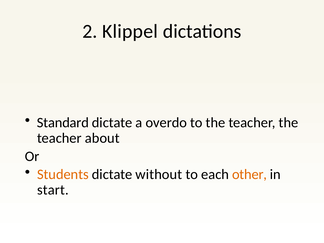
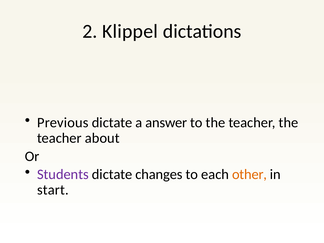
Standard: Standard -> Previous (63, 123)
overdo: overdo -> answer (166, 123)
Students colour: orange -> purple (63, 174)
without: without -> changes (159, 174)
